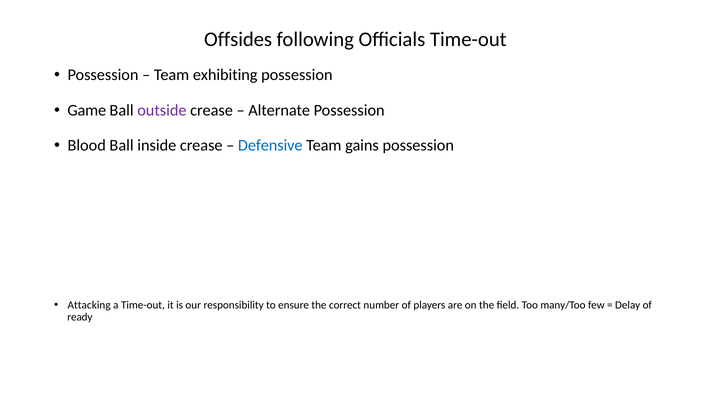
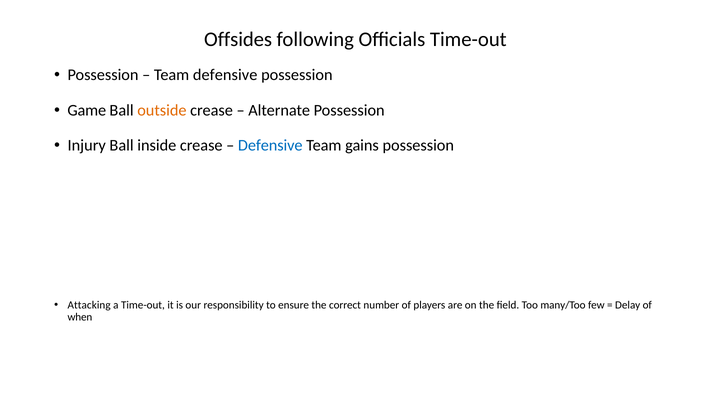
Team exhibiting: exhibiting -> defensive (225, 75)
outside colour: purple -> orange (162, 110)
Blood: Blood -> Injury (87, 146)
ready: ready -> when (80, 317)
